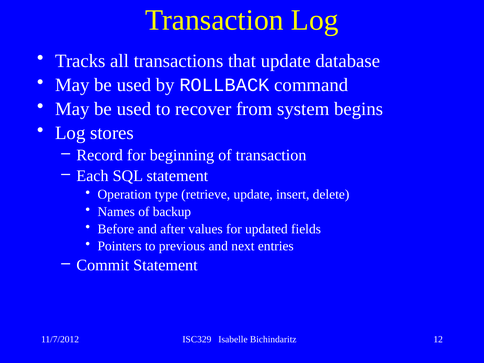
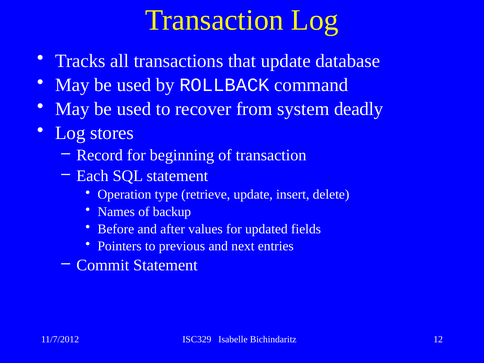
begins: begins -> deadly (359, 109)
